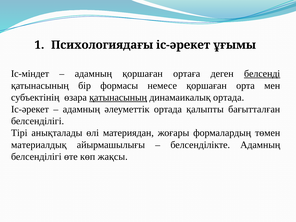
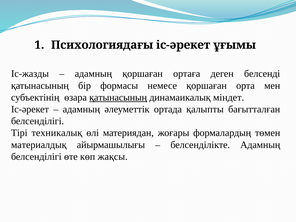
Іс-міндет: Іс-міндет -> Іс-жазды (30, 74)
белсенді underline: present -> none (262, 74)
динамаикалық ортада: ортада -> міндет (229, 97)
анықталады: анықталады -> техникалық (57, 133)
